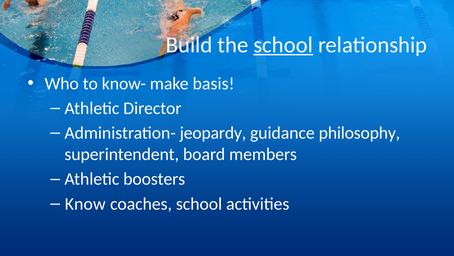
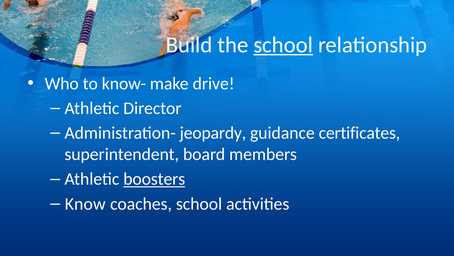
basis: basis -> drive (214, 83)
philosophy: philosophy -> certificates (359, 133)
boosters underline: none -> present (154, 179)
